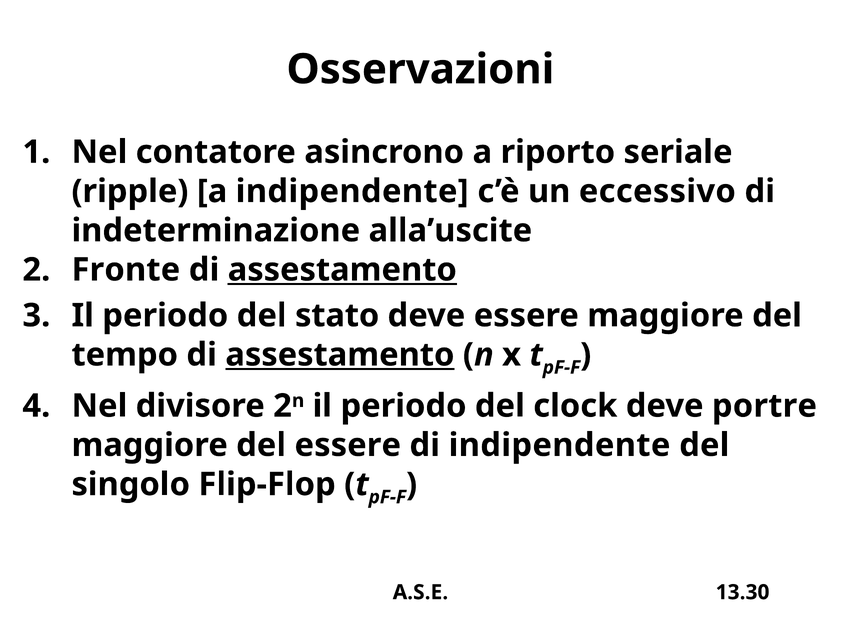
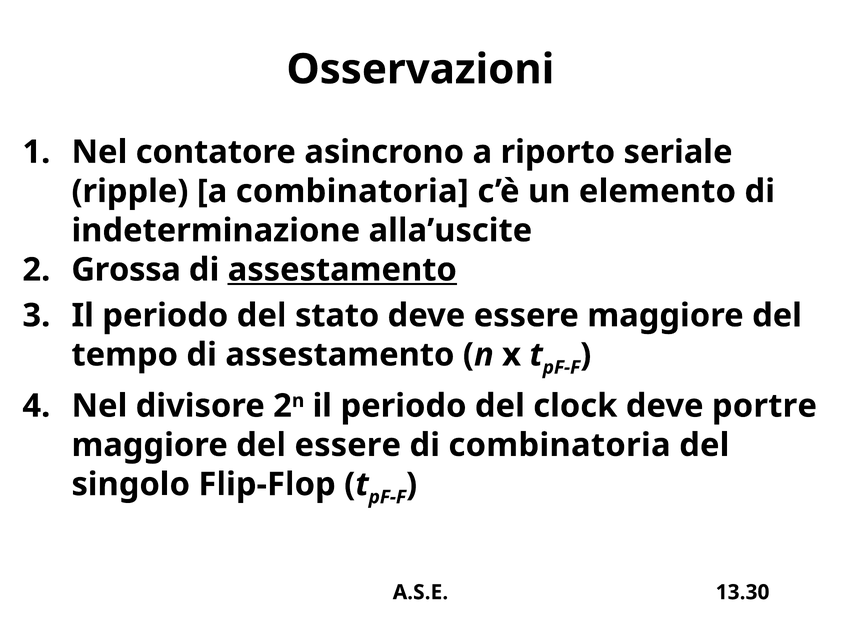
a indipendente: indipendente -> combinatoria (352, 192)
eccessivo: eccessivo -> elemento (657, 192)
Fronte: Fronte -> Grossa (126, 270)
assestamento underline: present -> none (340, 355)
di indipendente: indipendente -> combinatoria (560, 446)
